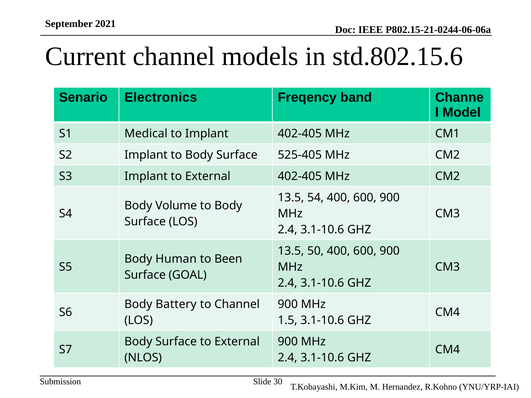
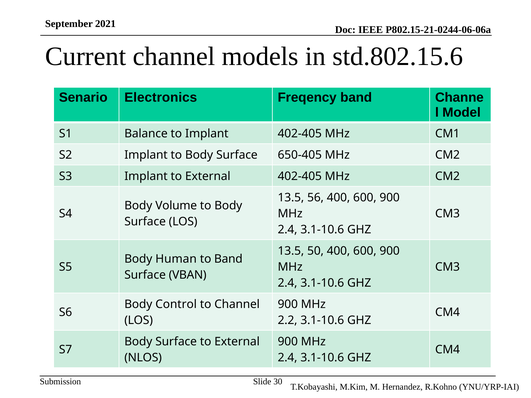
Medical: Medical -> Balance (146, 134)
525-405: 525-405 -> 650-405 (300, 155)
54: 54 -> 56 (316, 198)
to Been: Been -> Band (228, 259)
GOAL: GOAL -> VBAN (188, 275)
Battery: Battery -> Control (176, 304)
1.5: 1.5 -> 2.2 (288, 320)
